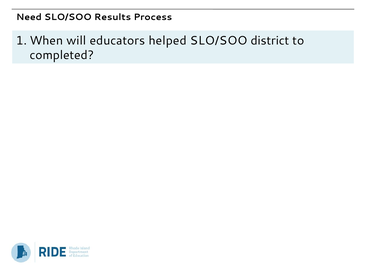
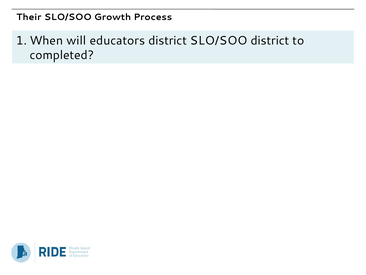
Need: Need -> Their (29, 17)
Results: Results -> Growth (113, 17)
educators helped: helped -> district (168, 40)
